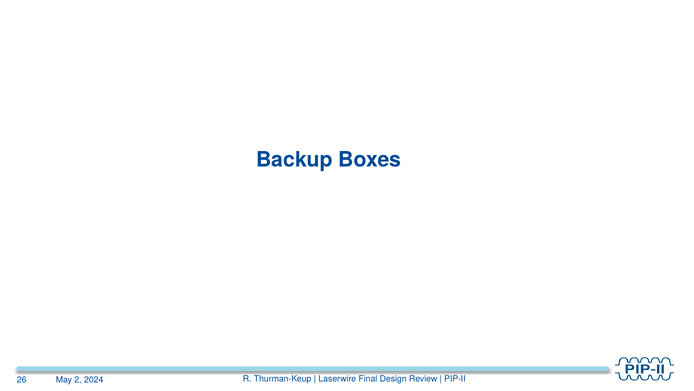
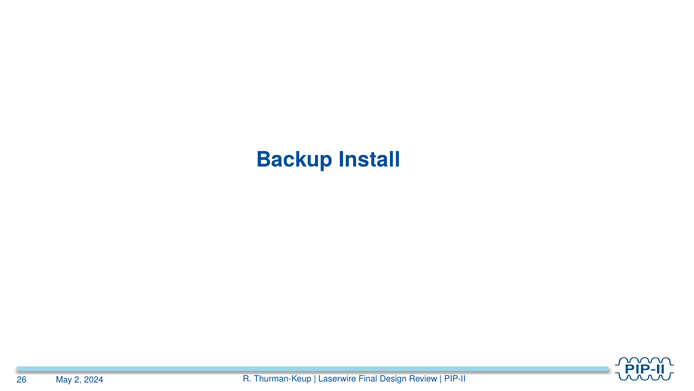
Boxes: Boxes -> Install (370, 160)
